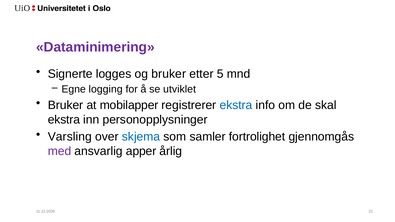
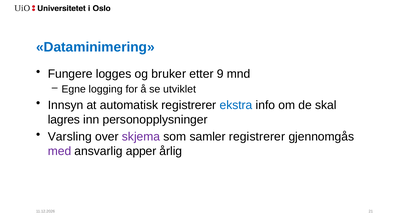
Dataminimering colour: purple -> blue (95, 47)
Signerte: Signerte -> Fungere (70, 74)
5: 5 -> 9 (220, 74)
Bruker: Bruker -> Innsyn (66, 105)
mobilapper: mobilapper -> automatisk (129, 105)
ekstra: ekstra -> lagres (64, 120)
skjema colour: blue -> purple (141, 137)
samler fortrolighet: fortrolighet -> registrerer (257, 137)
